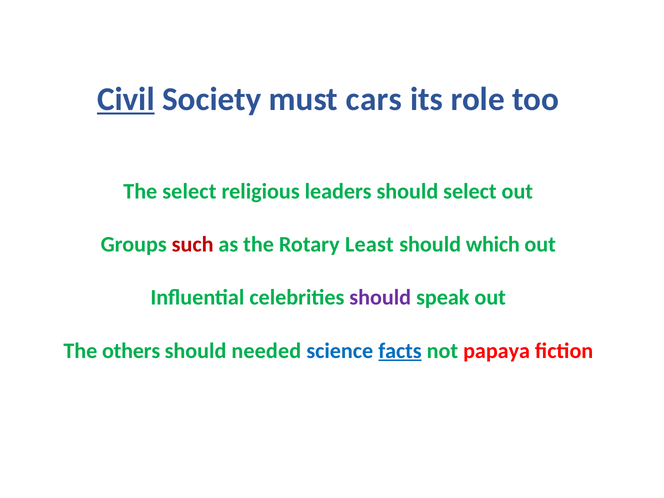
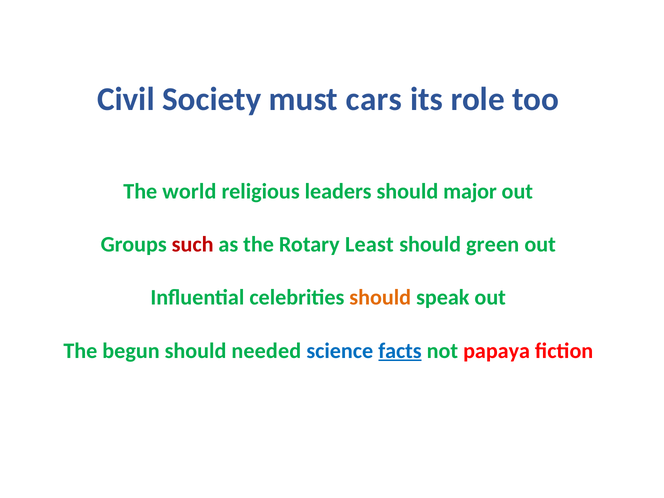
Civil underline: present -> none (126, 99)
The select: select -> world (189, 191)
should select: select -> major (470, 191)
which: which -> green (493, 245)
should colour: purple -> orange (380, 298)
others: others -> begun (131, 351)
